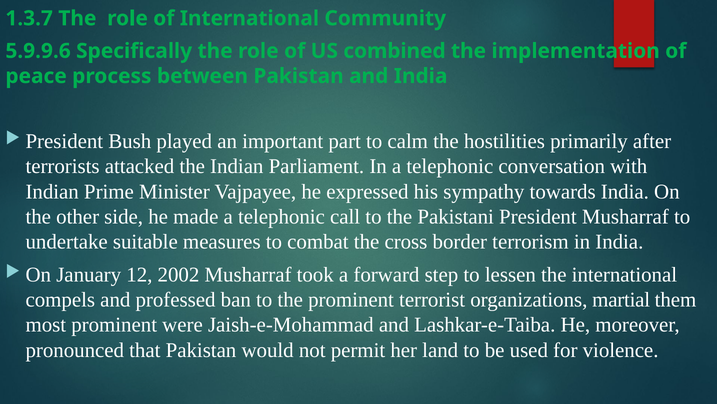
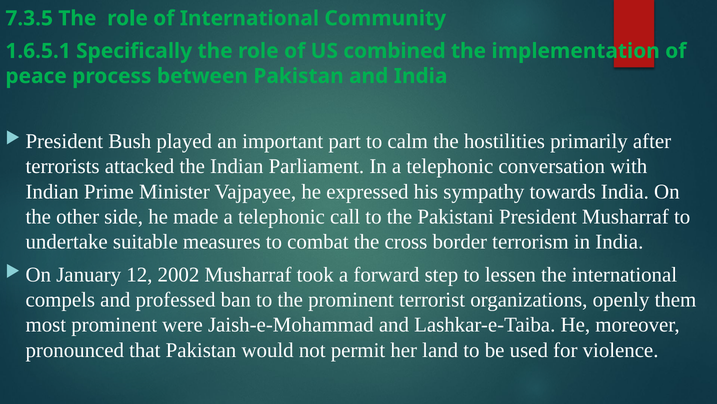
1.3.7: 1.3.7 -> 7.3.5 (29, 18)
5.9.9.6: 5.9.9.6 -> 1.6.5.1 (38, 51)
martial: martial -> openly (621, 299)
